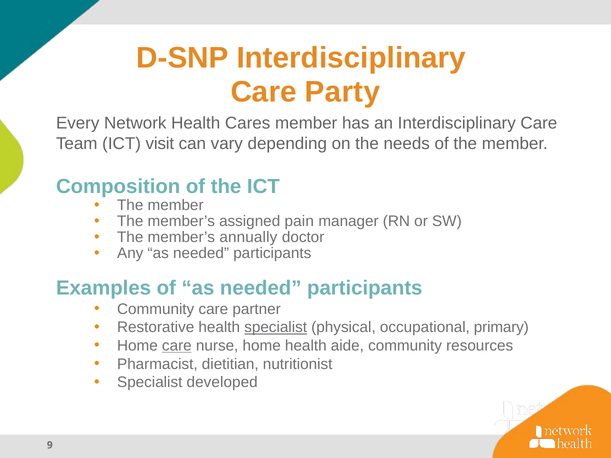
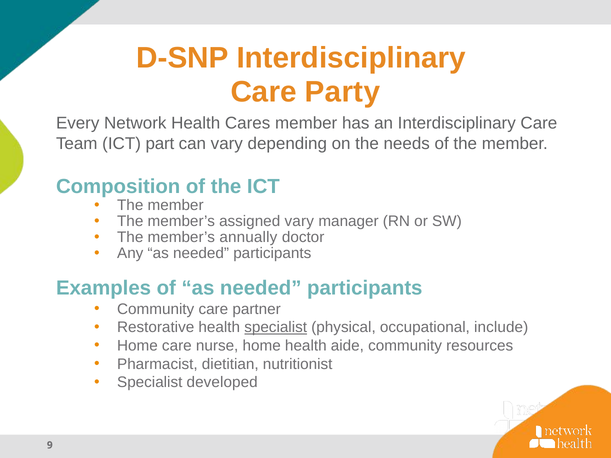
visit: visit -> part (160, 144)
assigned pain: pain -> vary (299, 221)
primary: primary -> include (501, 328)
care underline: present -> none (177, 346)
